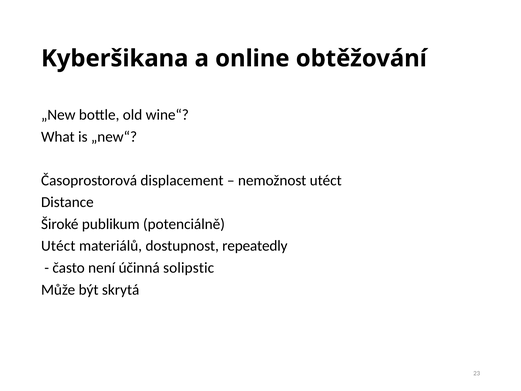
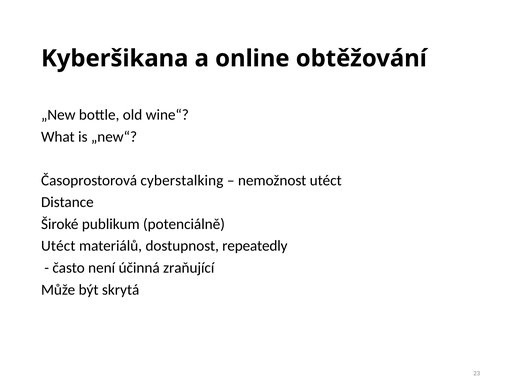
displacement: displacement -> cyberstalking (182, 180)
solipstic: solipstic -> zraňující (189, 268)
